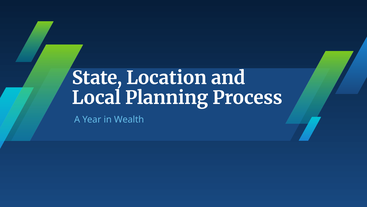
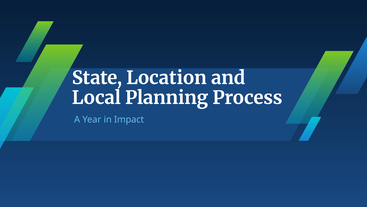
Wealth: Wealth -> Impact (129, 119)
